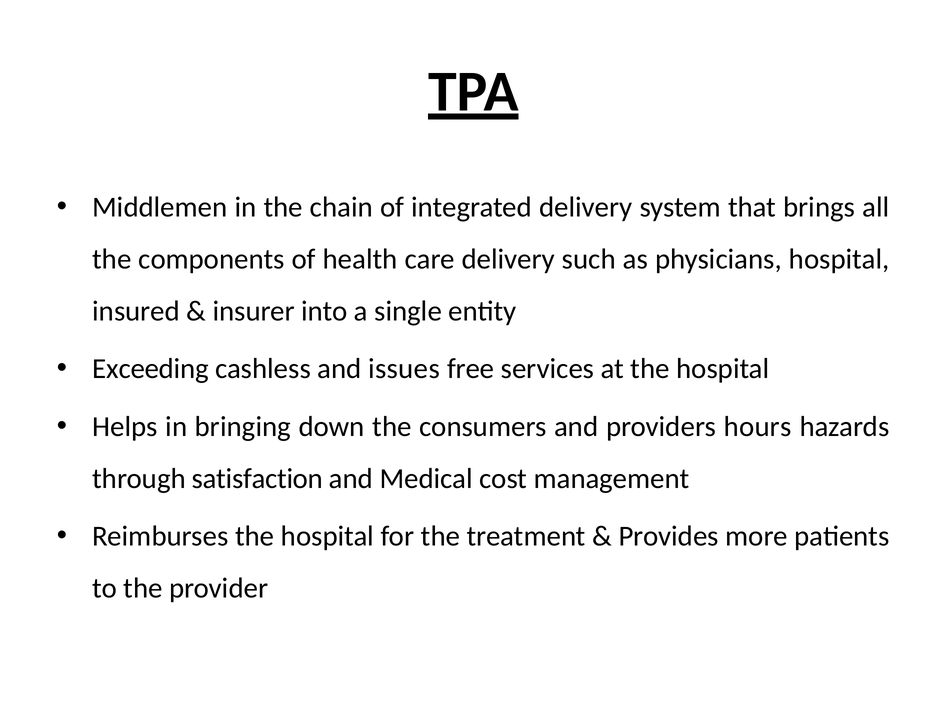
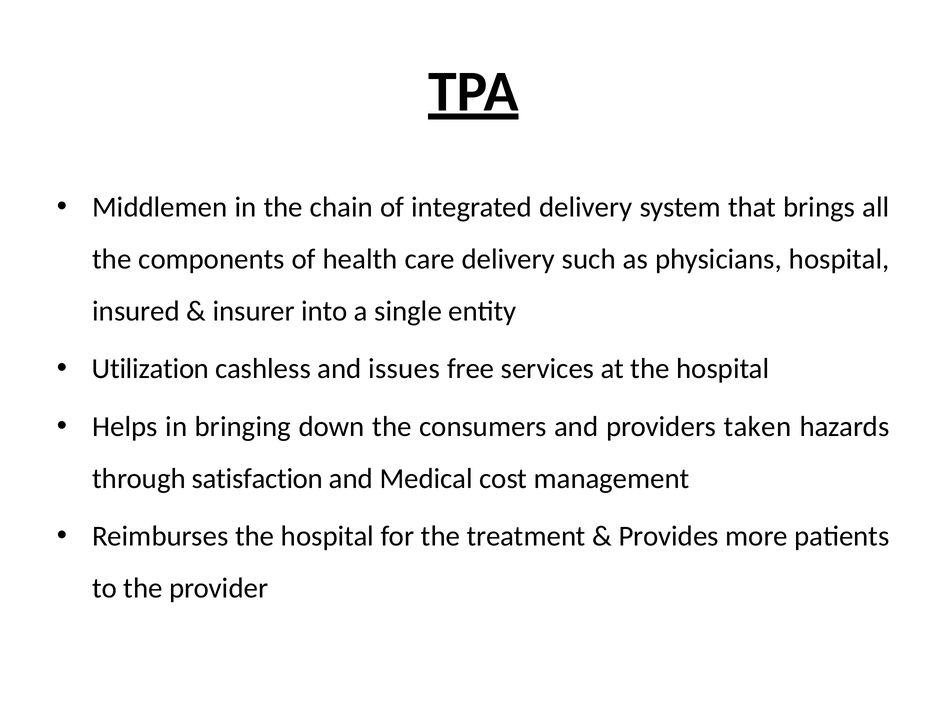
Exceeding: Exceeding -> Utilization (151, 369)
hours: hours -> taken (758, 427)
